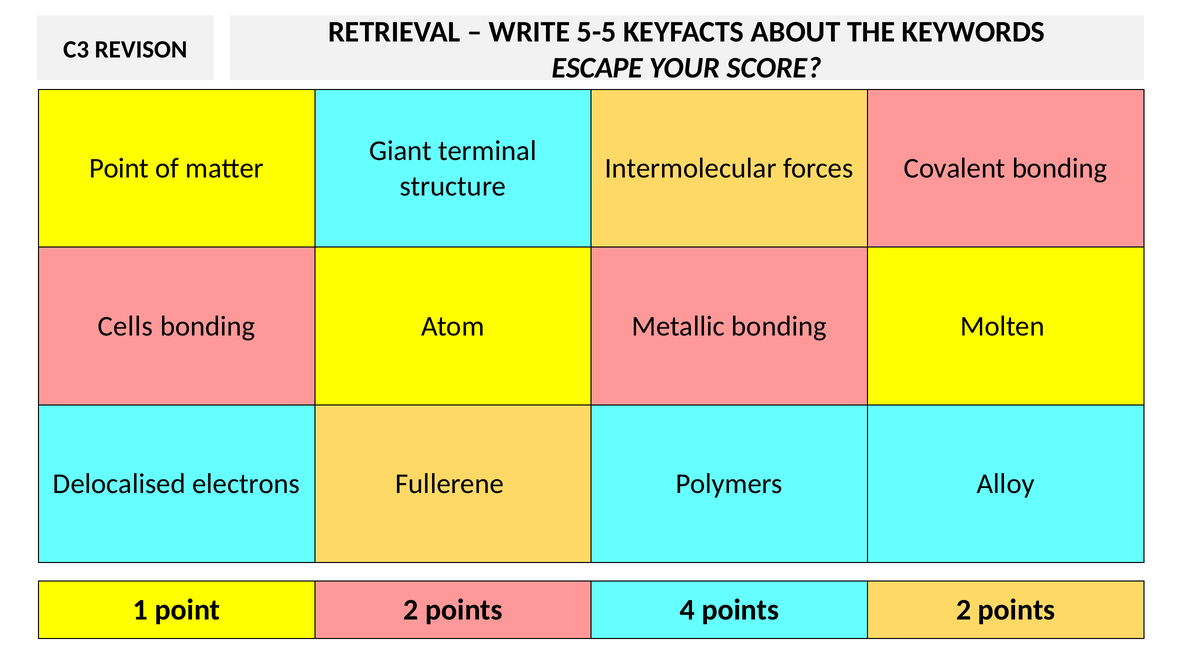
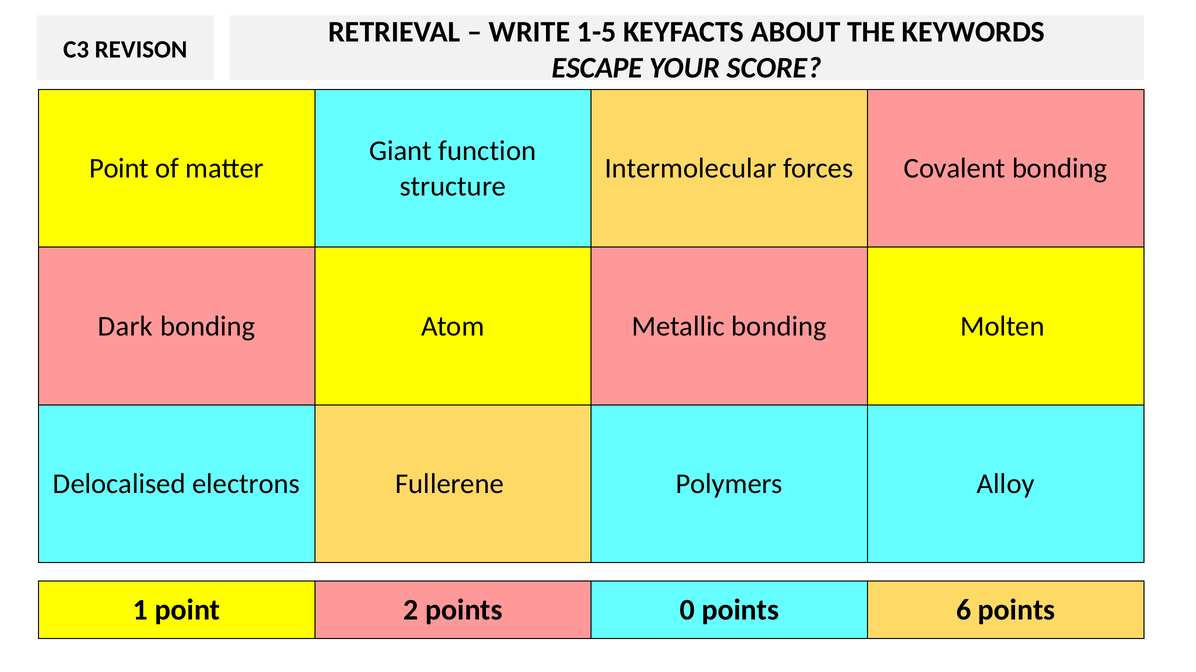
5-5: 5-5 -> 1-5 (597, 32)
terminal: terminal -> function (487, 151)
Cells: Cells -> Dark (125, 327)
4: 4 -> 0 (687, 611)
points 2: 2 -> 6 (964, 611)
